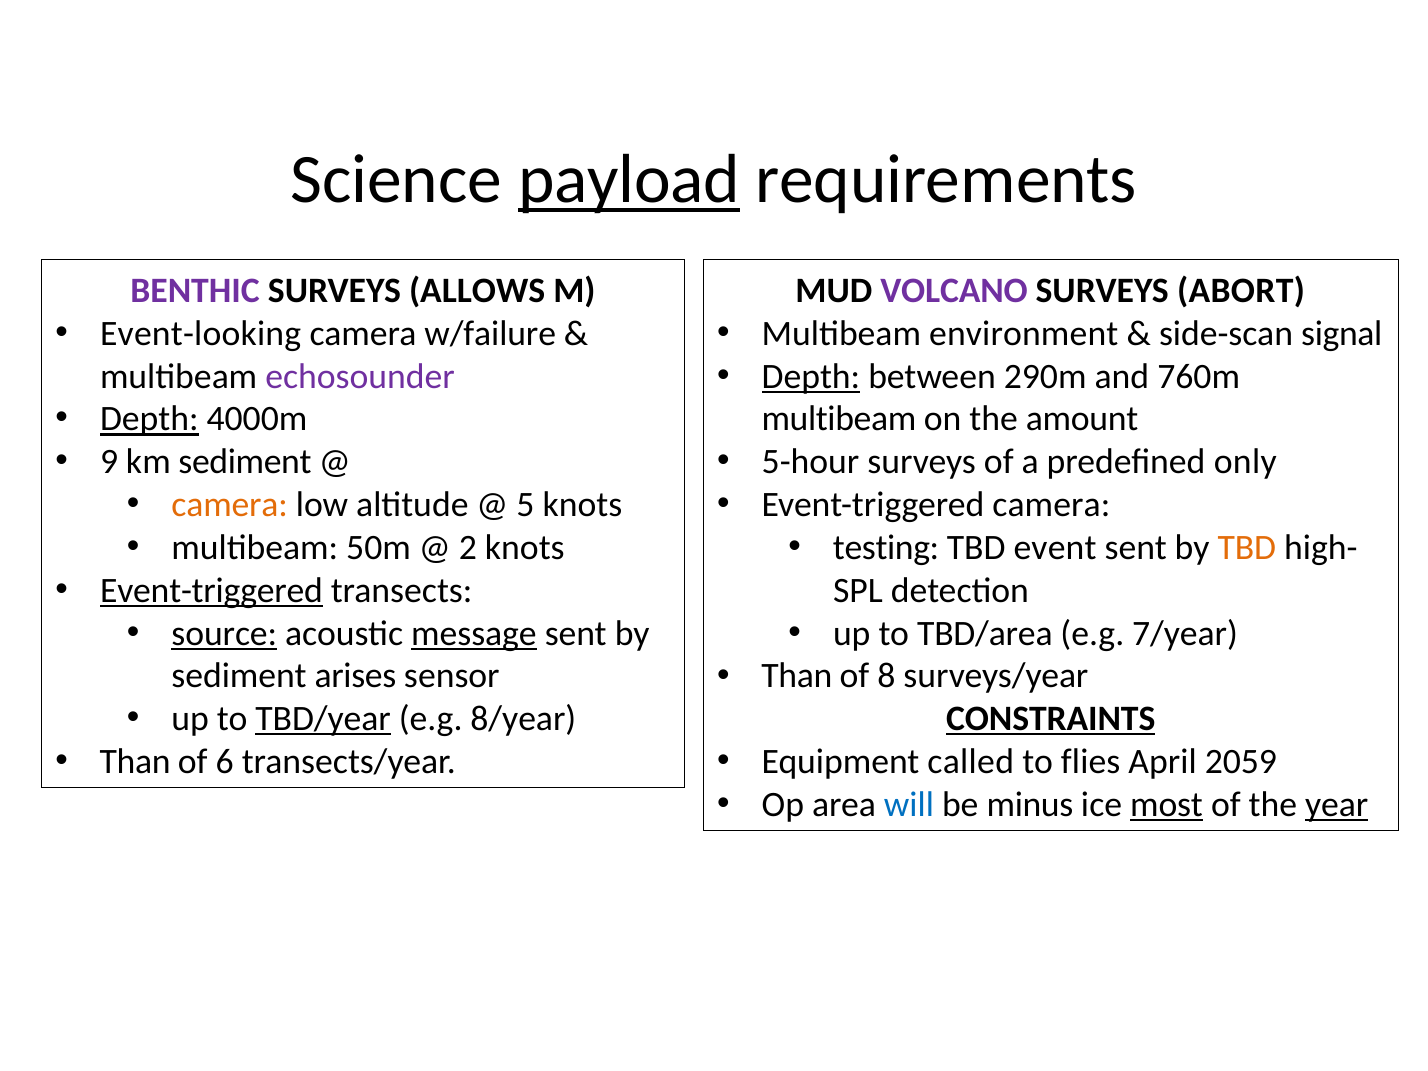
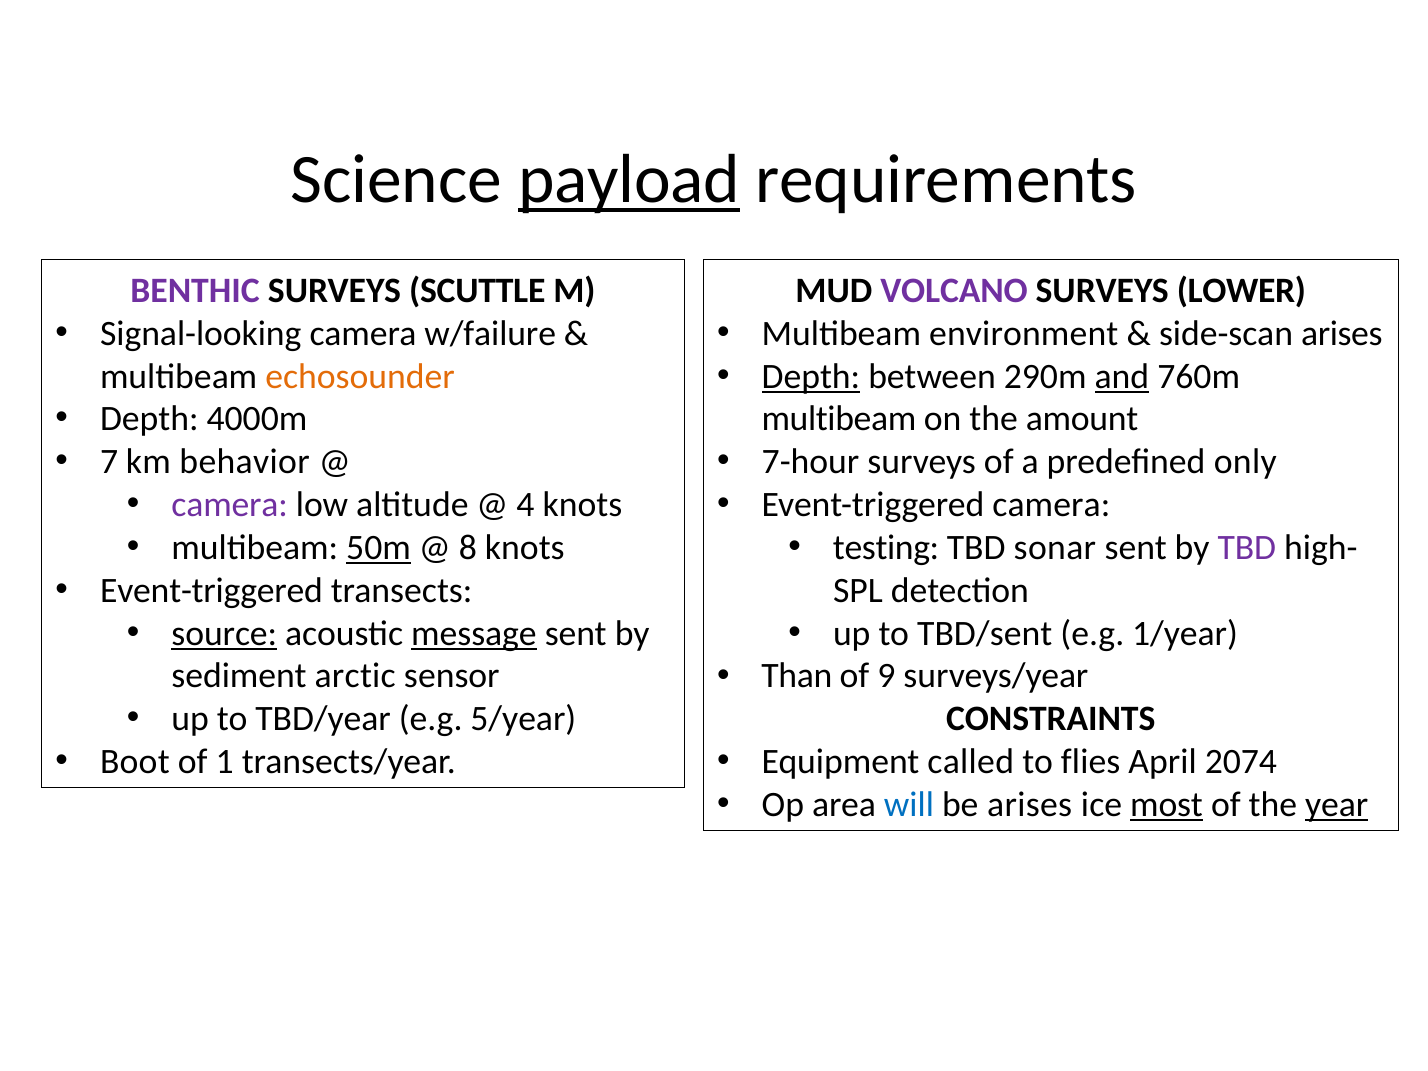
ALLOWS: ALLOWS -> SCUTTLE (477, 291)
ABORT: ABORT -> LOWER (1241, 291)
Event-looking: Event-looking -> Signal-looking (201, 333)
side-scan signal: signal -> arises (1342, 333)
and underline: none -> present (1122, 376)
echosounder colour: purple -> orange (360, 376)
Depth underline: present -> none (149, 419)
9: 9 -> 7 (109, 462)
km sediment: sediment -> behavior (245, 462)
5-hour: 5-hour -> 7-hour (811, 462)
camera colour: orange -> purple (230, 505)
5: 5 -> 4 (525, 505)
50m underline: none -> present (378, 548)
2: 2 -> 8 (468, 548)
event: event -> sonar (1055, 548)
TBD colour: orange -> purple (1247, 548)
Event-triggered underline: present -> none (211, 590)
TBD/area: TBD/area -> TBD/sent (985, 633)
7/year: 7/year -> 1/year (1185, 633)
8: 8 -> 9 (886, 676)
arises: arises -> arctic (355, 676)
TBD/year underline: present -> none (323, 719)
8/year: 8/year -> 5/year (523, 719)
CONSTRAINTS underline: present -> none (1051, 719)
Than: Than -> Boot (135, 762)
6: 6 -> 1 (225, 762)
2059: 2059 -> 2074 (1241, 762)
be minus: minus -> arises (1030, 805)
